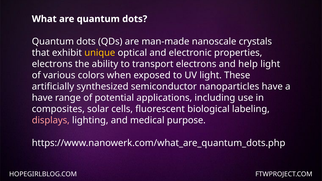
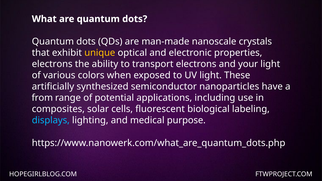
help: help -> your (248, 64)
have: have -> from (42, 98)
displays colour: pink -> light blue (51, 120)
